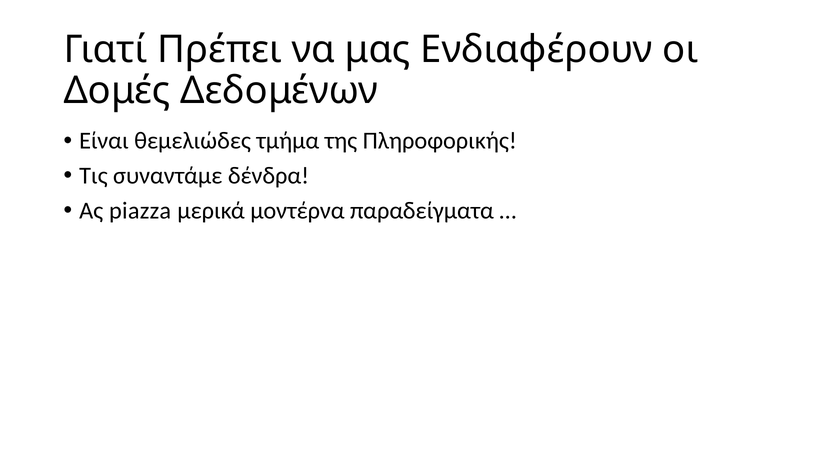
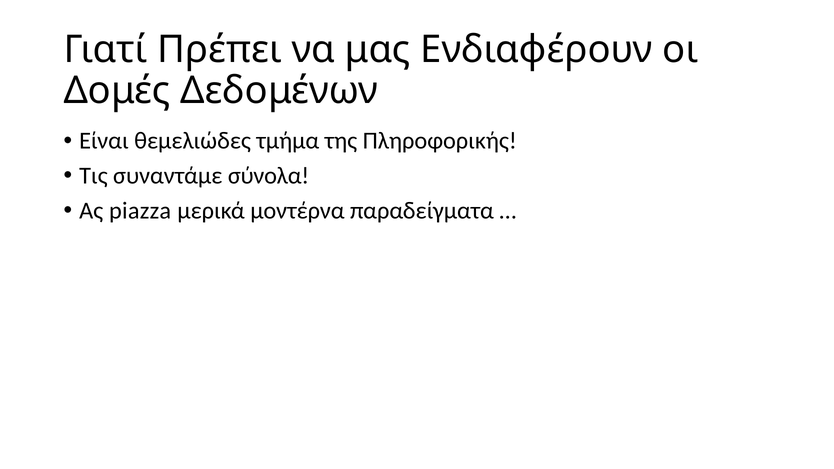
δένδρα: δένδρα -> σύνολα (269, 176)
